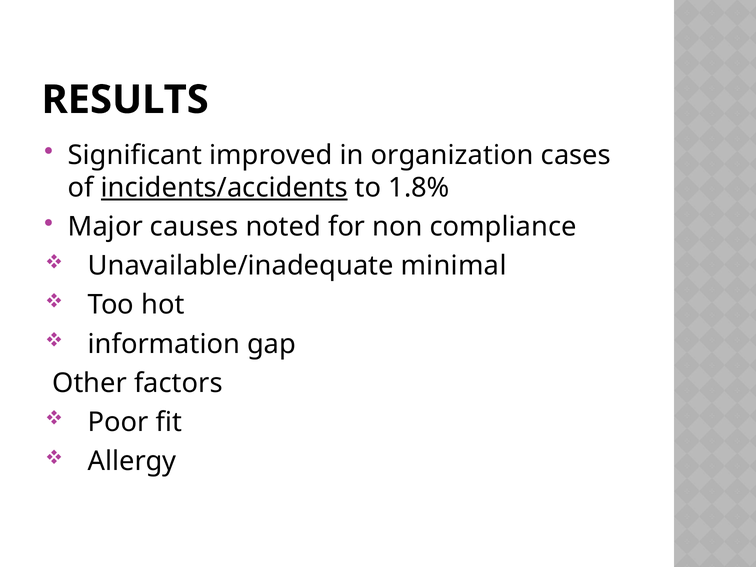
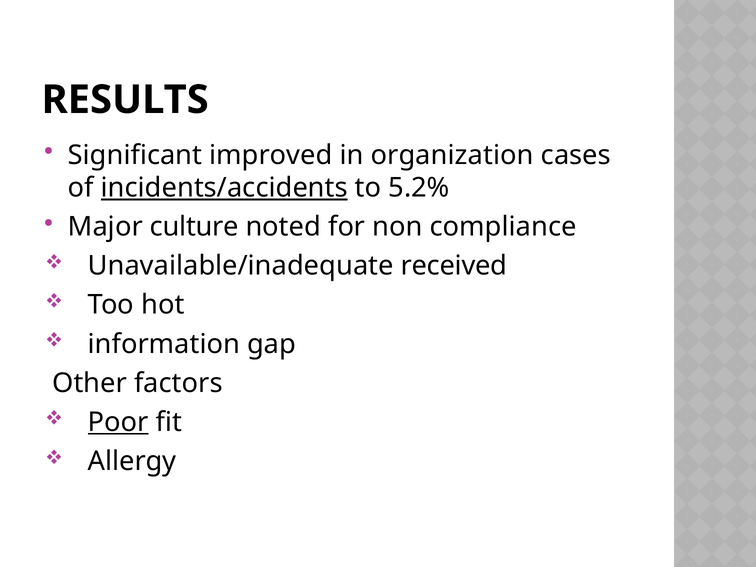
1.8%: 1.8% -> 5.2% (419, 188)
causes: causes -> culture (194, 227)
minimal: minimal -> received (454, 266)
Poor underline: none -> present (118, 422)
